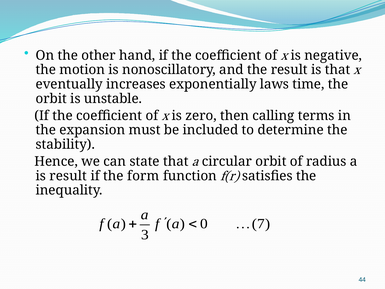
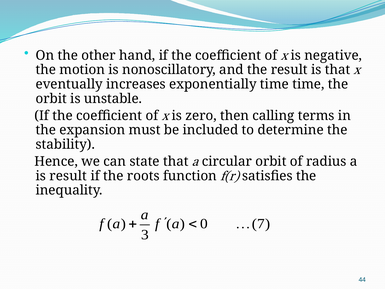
exponentially laws: laws -> time (274, 84)
form: form -> roots (143, 176)
